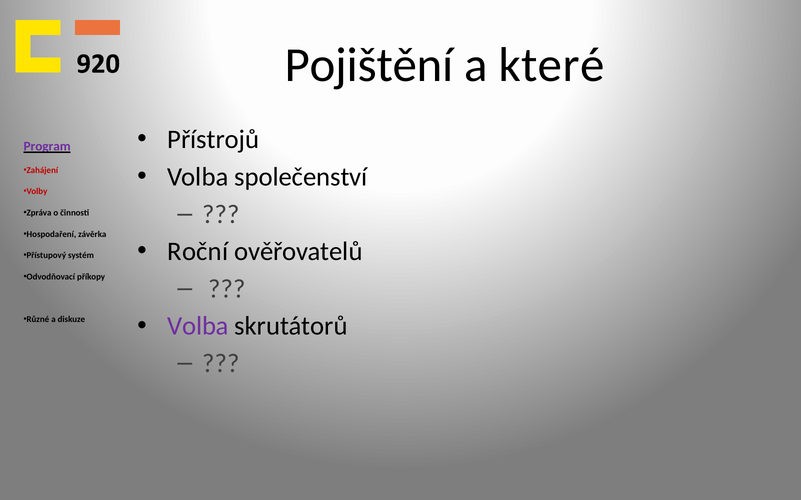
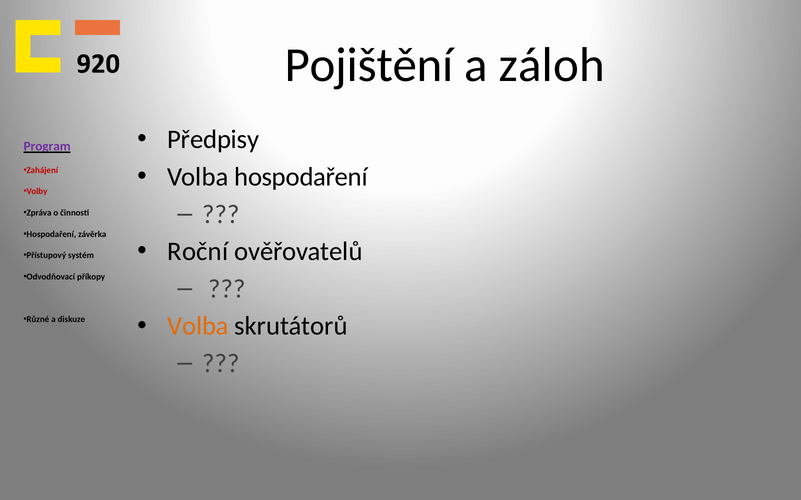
které: které -> záloh (552, 65)
Přístrojů: Přístrojů -> Předpisy (213, 140)
Volba společenství: společenství -> hospodaření (301, 177)
Volba colour: purple -> orange (198, 327)
